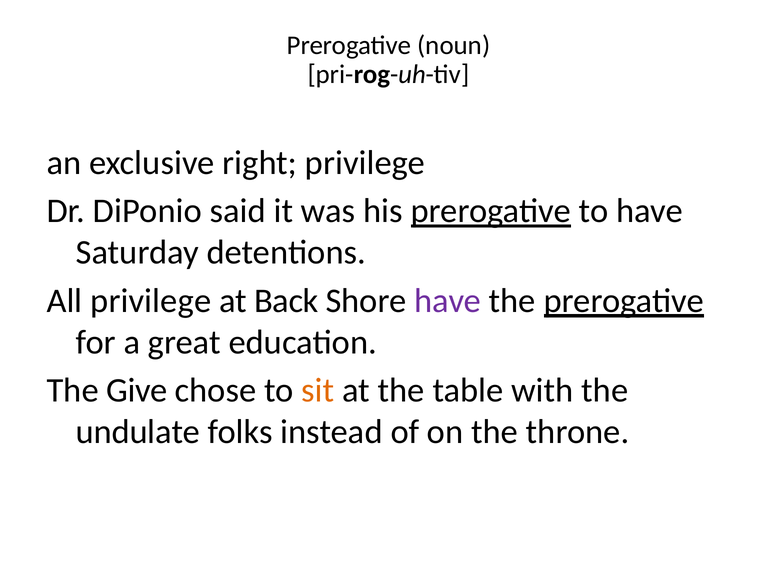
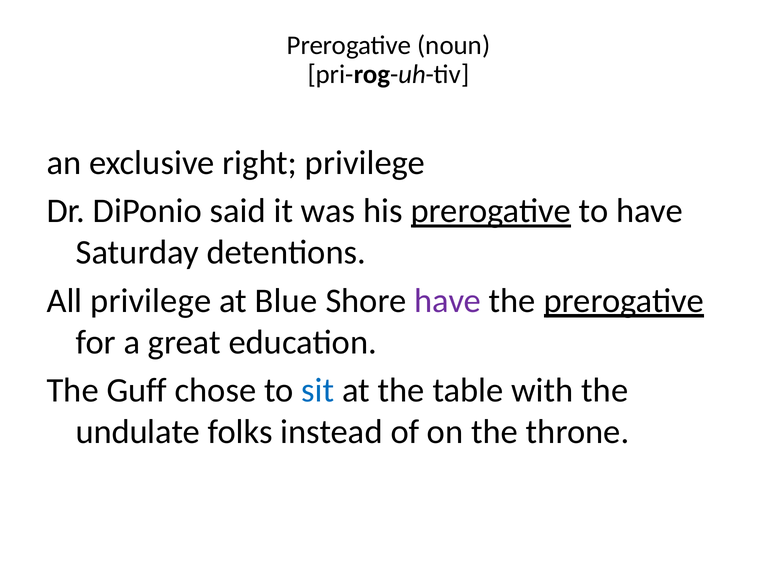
Back: Back -> Blue (286, 301)
Give: Give -> Guff (137, 391)
sit colour: orange -> blue (318, 391)
